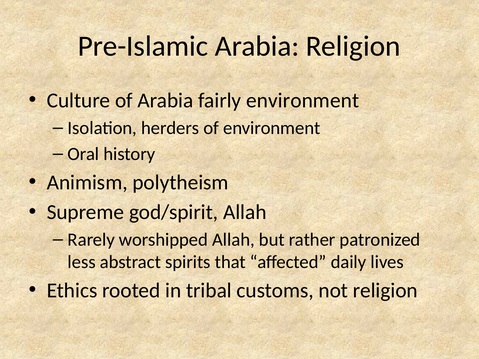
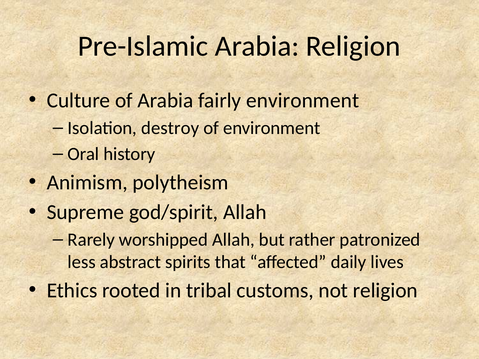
herders: herders -> destroy (170, 128)
